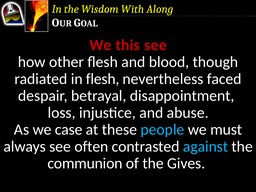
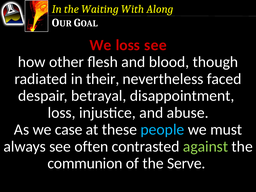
Wisdom: Wisdom -> Waiting (100, 9)
We this: this -> loss (128, 45)
in flesh: flesh -> their (103, 79)
against colour: light blue -> light green (206, 146)
Gives: Gives -> Serve (186, 163)
